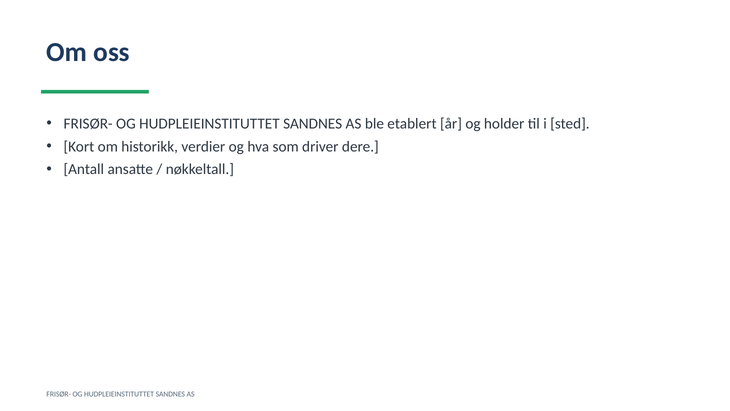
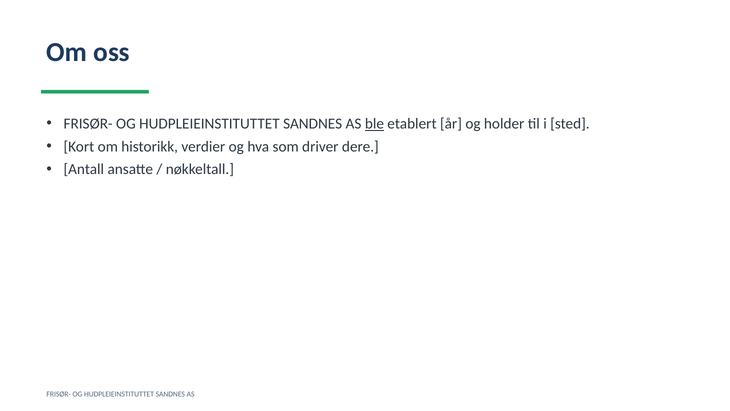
ble underline: none -> present (374, 124)
